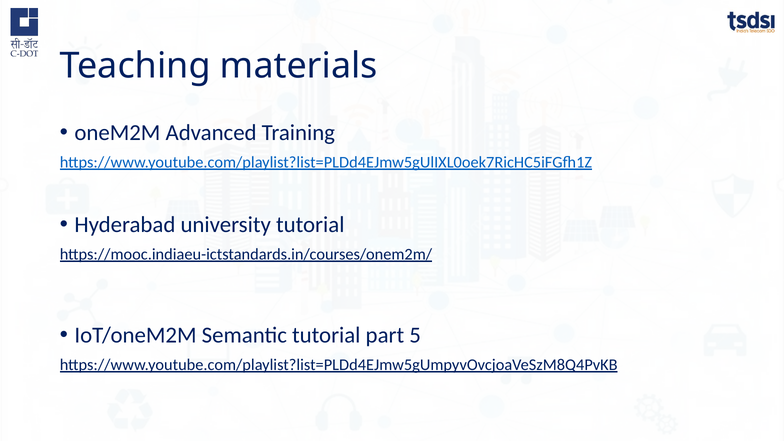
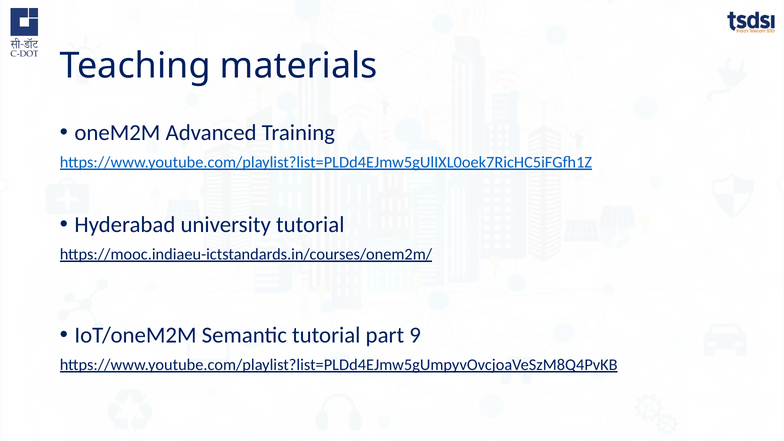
5: 5 -> 9 (415, 335)
